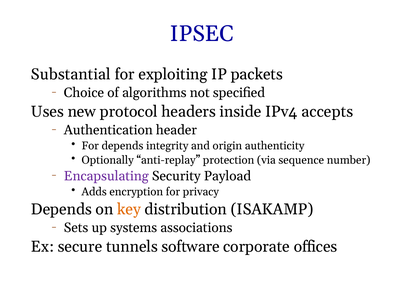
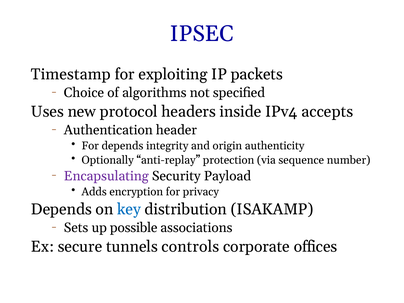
Substantial: Substantial -> Timestamp (71, 74)
key colour: orange -> blue (129, 209)
systems: systems -> possible (134, 228)
software: software -> controls (190, 247)
